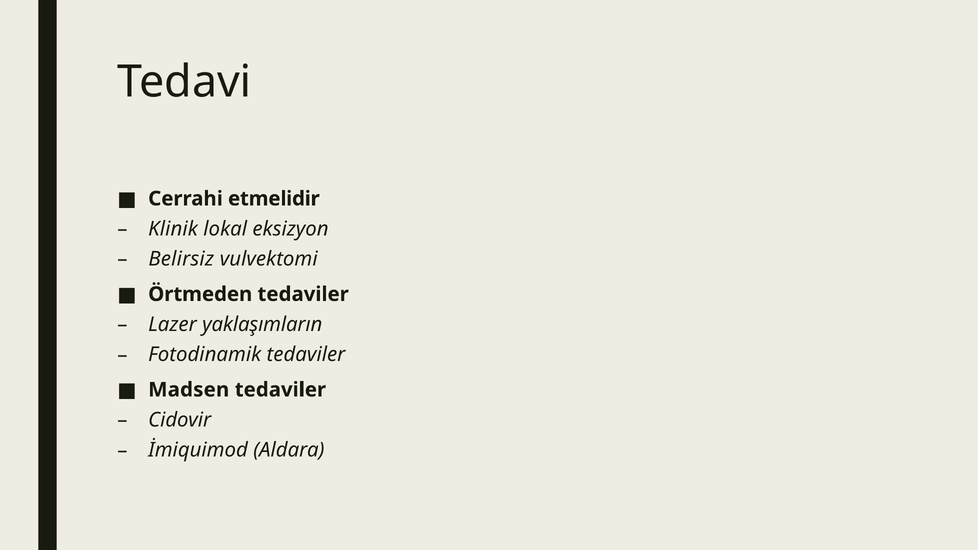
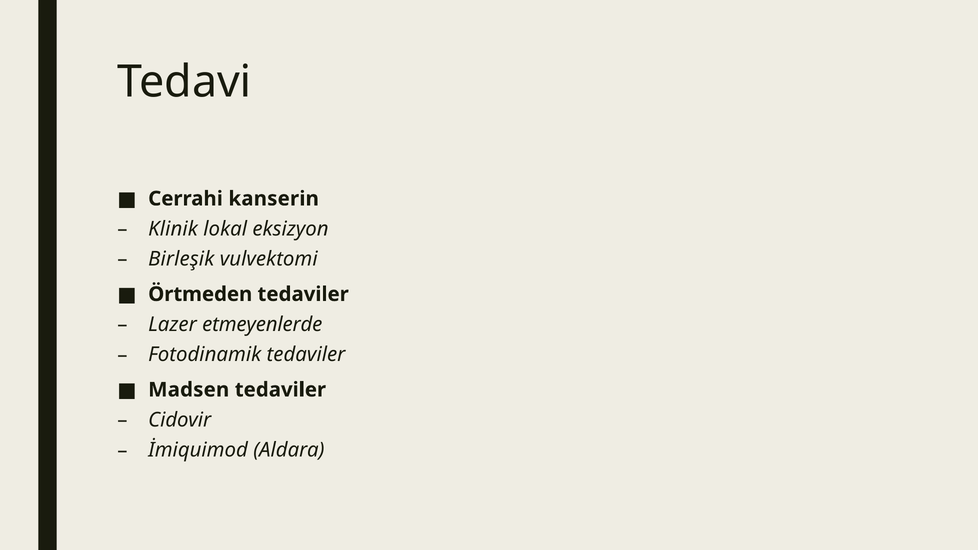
etmelidir: etmelidir -> kanserin (274, 199)
Belirsiz: Belirsiz -> Birleşik (181, 259)
yaklaşımların: yaklaşımların -> etmeyenlerde (262, 324)
